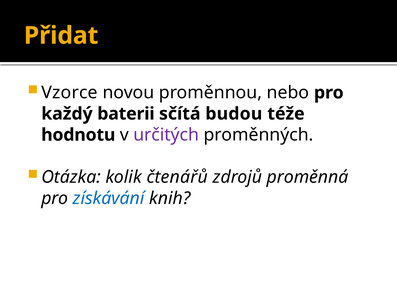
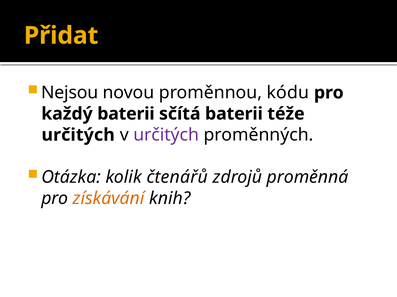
Vzorce: Vzorce -> Nejsou (70, 93)
nebo: nebo -> kódu (288, 93)
sčítá budou: budou -> baterii (234, 114)
hodnotu: hodnotu -> určitých (78, 135)
získávání colour: blue -> orange (109, 199)
